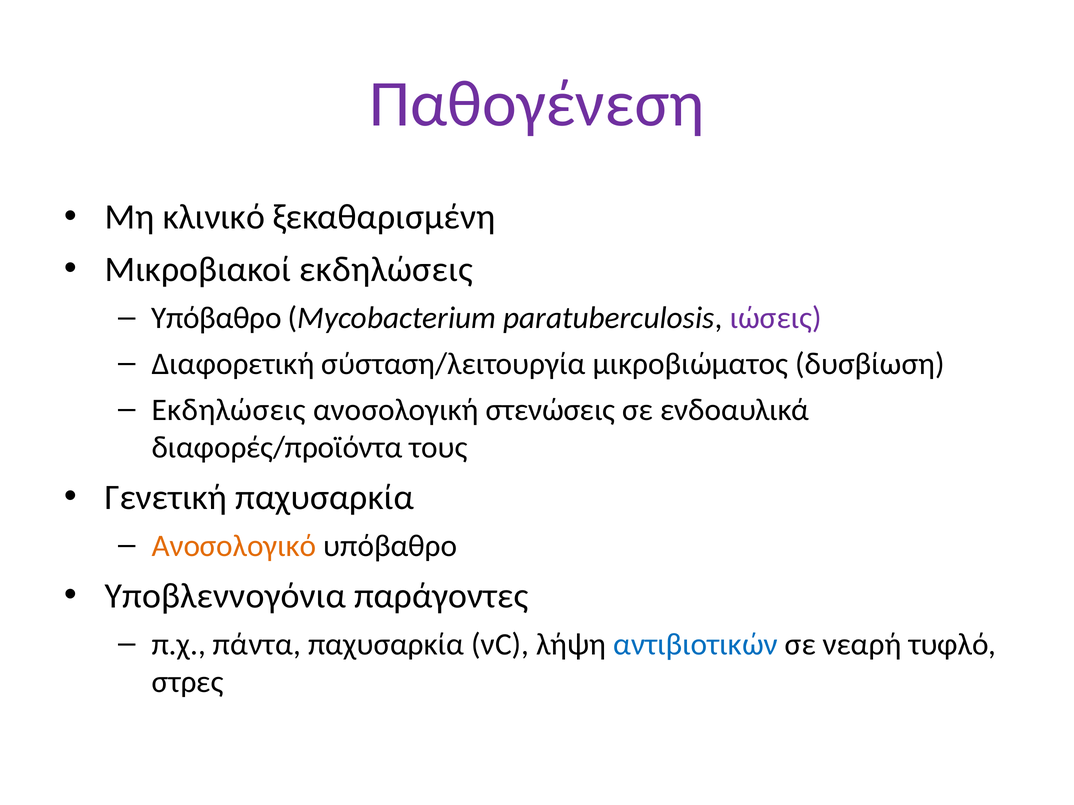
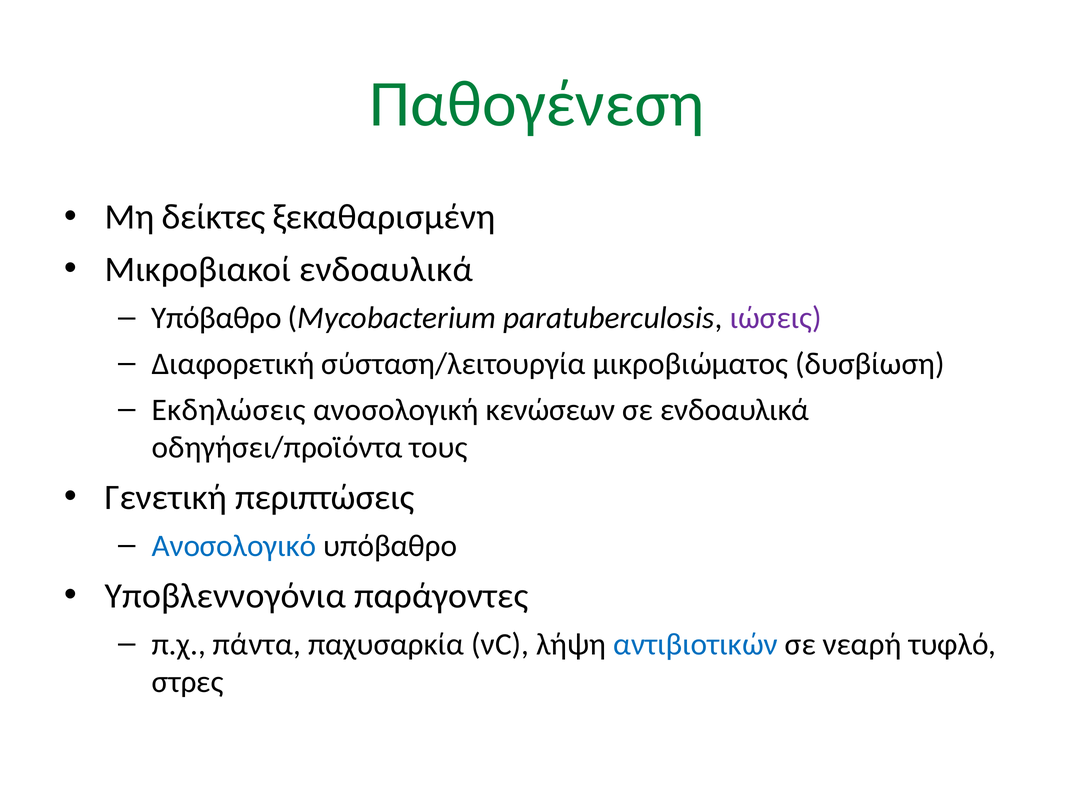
Παθογένεση colour: purple -> green (537, 104)
κλινικό: κλινικό -> δείκτες (214, 217)
Μικροβιακοί εκδηλώσεις: εκδηλώσεις -> ενδοαυλικά (386, 270)
στενώσεις: στενώσεις -> κενώσεων (551, 410)
διαφορές/προϊόντα: διαφορές/προϊόντα -> οδηγήσει/προϊόντα (277, 448)
Γενετική παχυσαρκία: παχυσαρκία -> περιπτώσεις (325, 498)
Ανοσολογικό colour: orange -> blue (234, 546)
